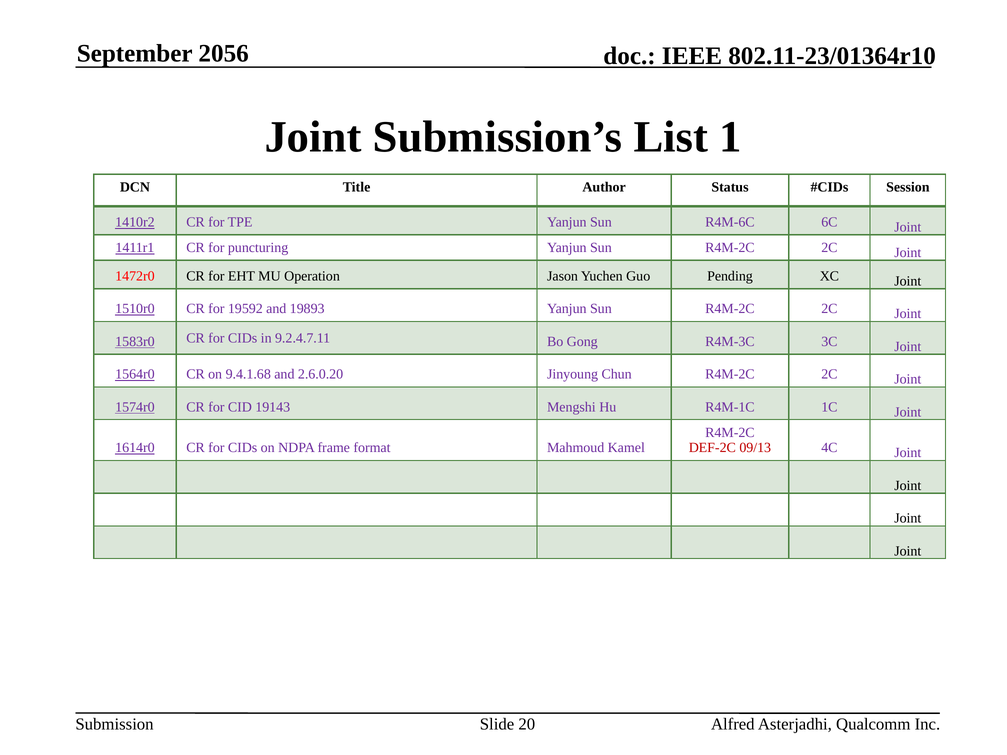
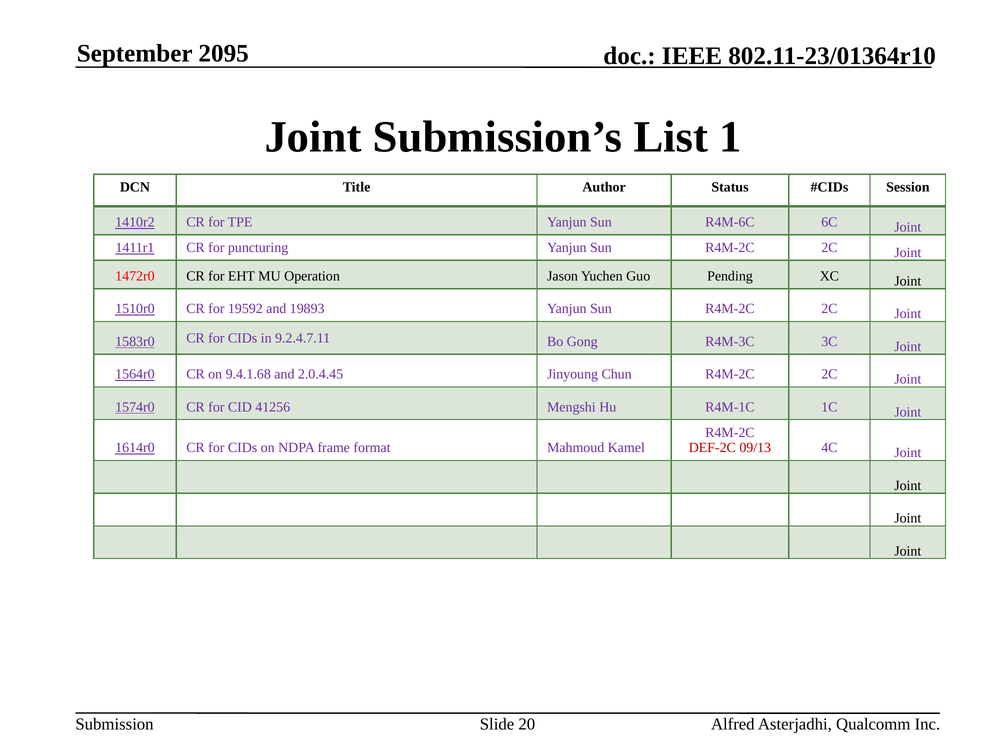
2056: 2056 -> 2095 (224, 53)
2.6.0.20: 2.6.0.20 -> 2.0.4.45 (321, 374)
19143: 19143 -> 41256 (273, 407)
